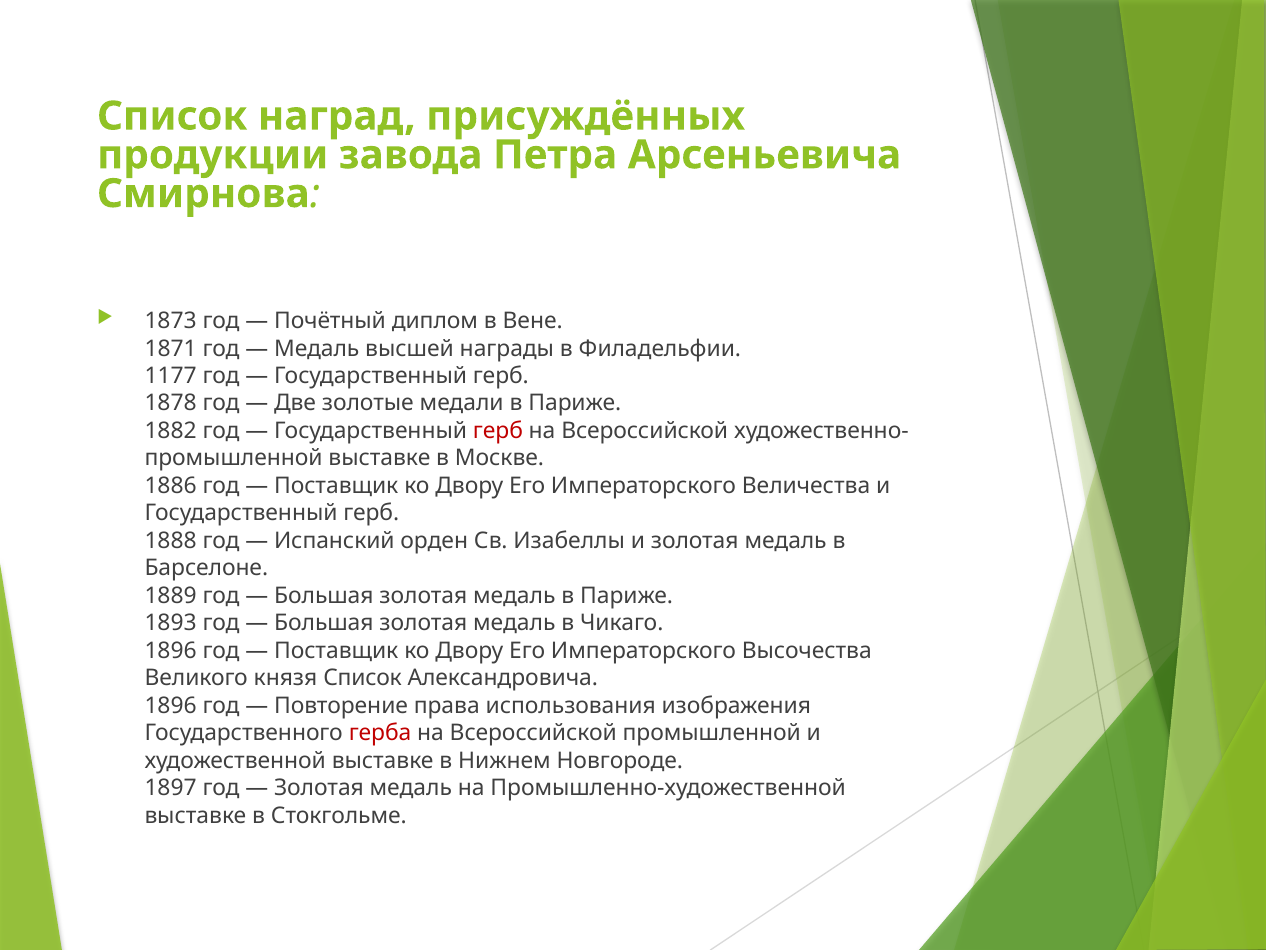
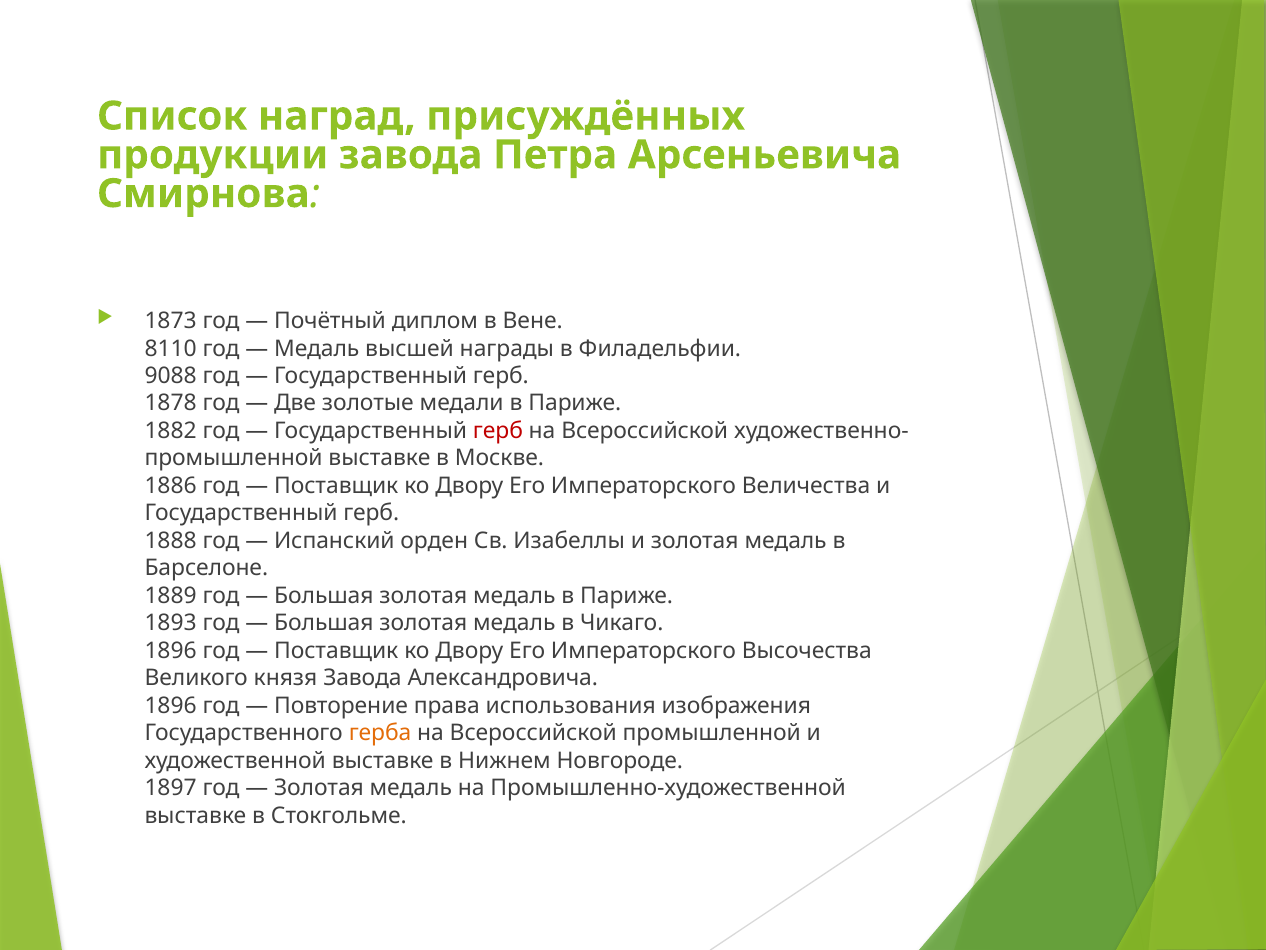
1871: 1871 -> 8110 (171, 348)
1177: 1177 -> 9088 (171, 376)
князя Список: Список -> Завода (362, 678)
герба colour: red -> orange (380, 733)
